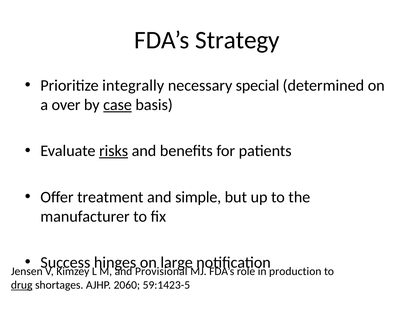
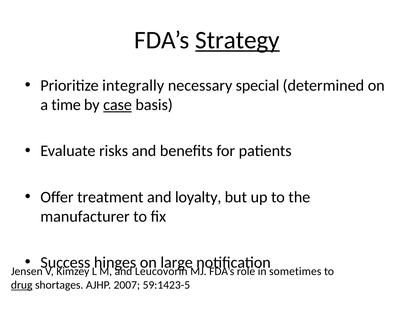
Strategy underline: none -> present (237, 40)
over: over -> time (66, 105)
risks underline: present -> none (114, 151)
simple: simple -> loyalty (198, 197)
Provisional: Provisional -> Leucovorin (161, 271)
production: production -> sometimes (295, 271)
2060: 2060 -> 2007 (127, 285)
